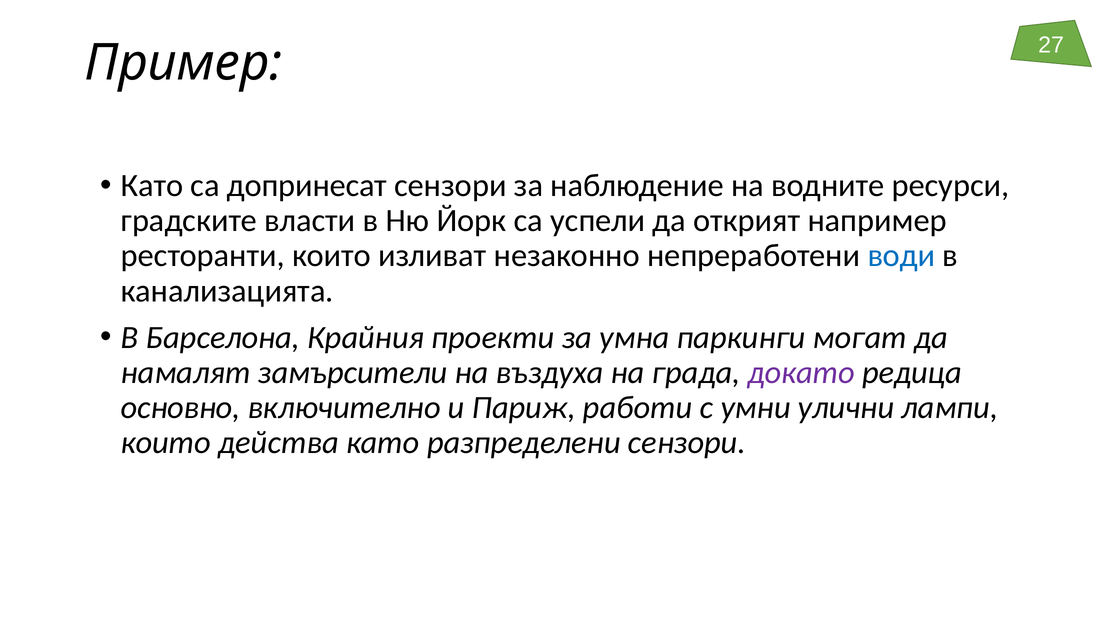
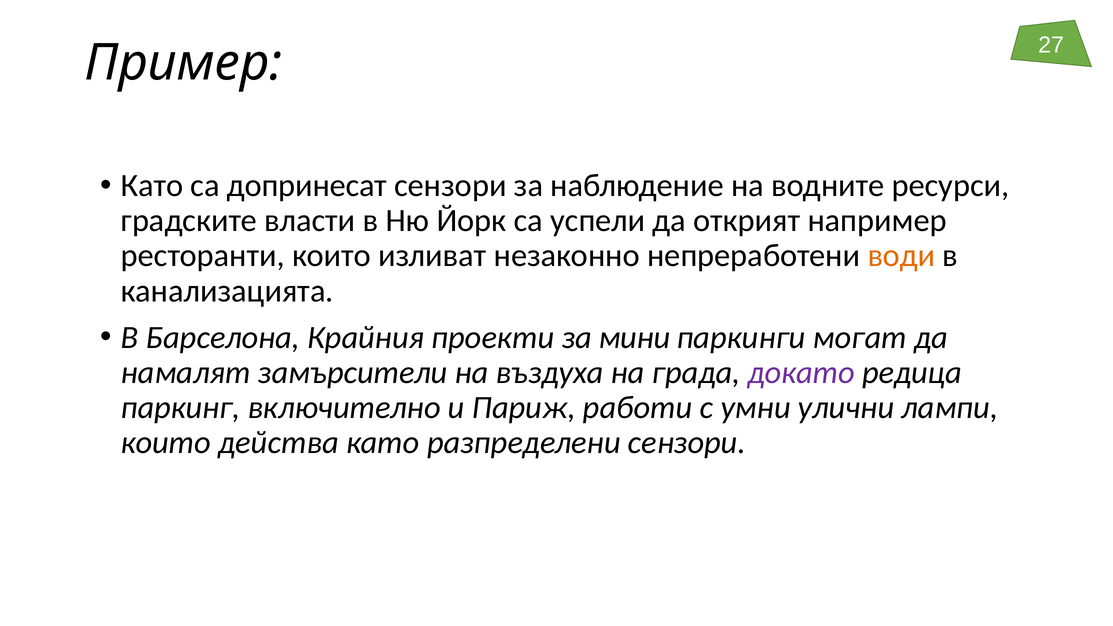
води colour: blue -> orange (901, 256)
умна: умна -> мини (635, 338)
основно: основно -> паркинг (181, 408)
